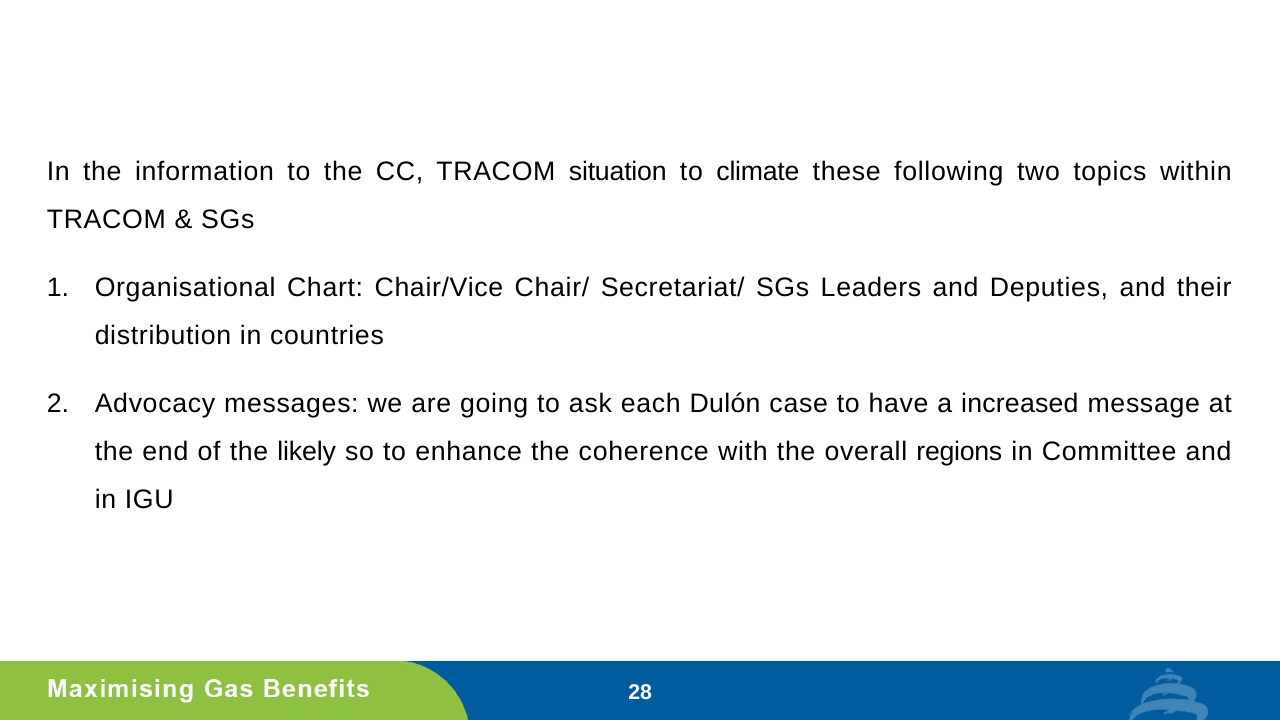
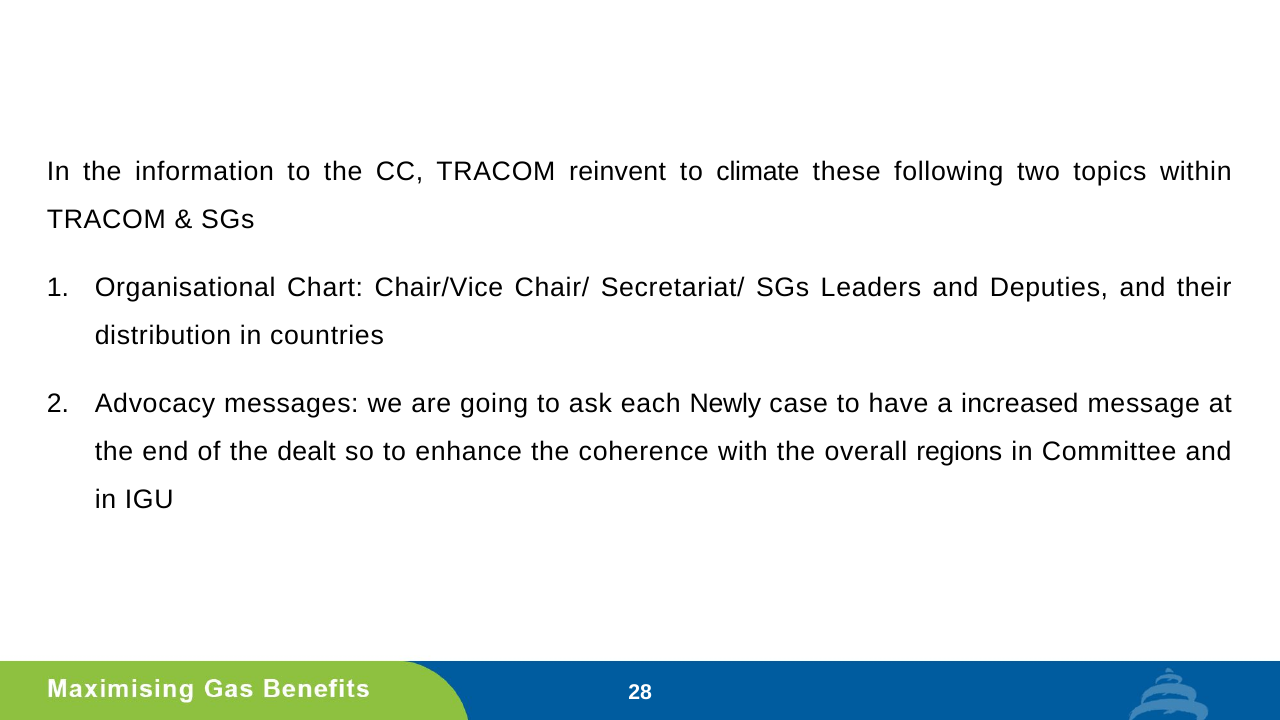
situation: situation -> reinvent (618, 172)
Dulón: Dulón -> Newly (725, 404)
likely: likely -> dealt (307, 452)
